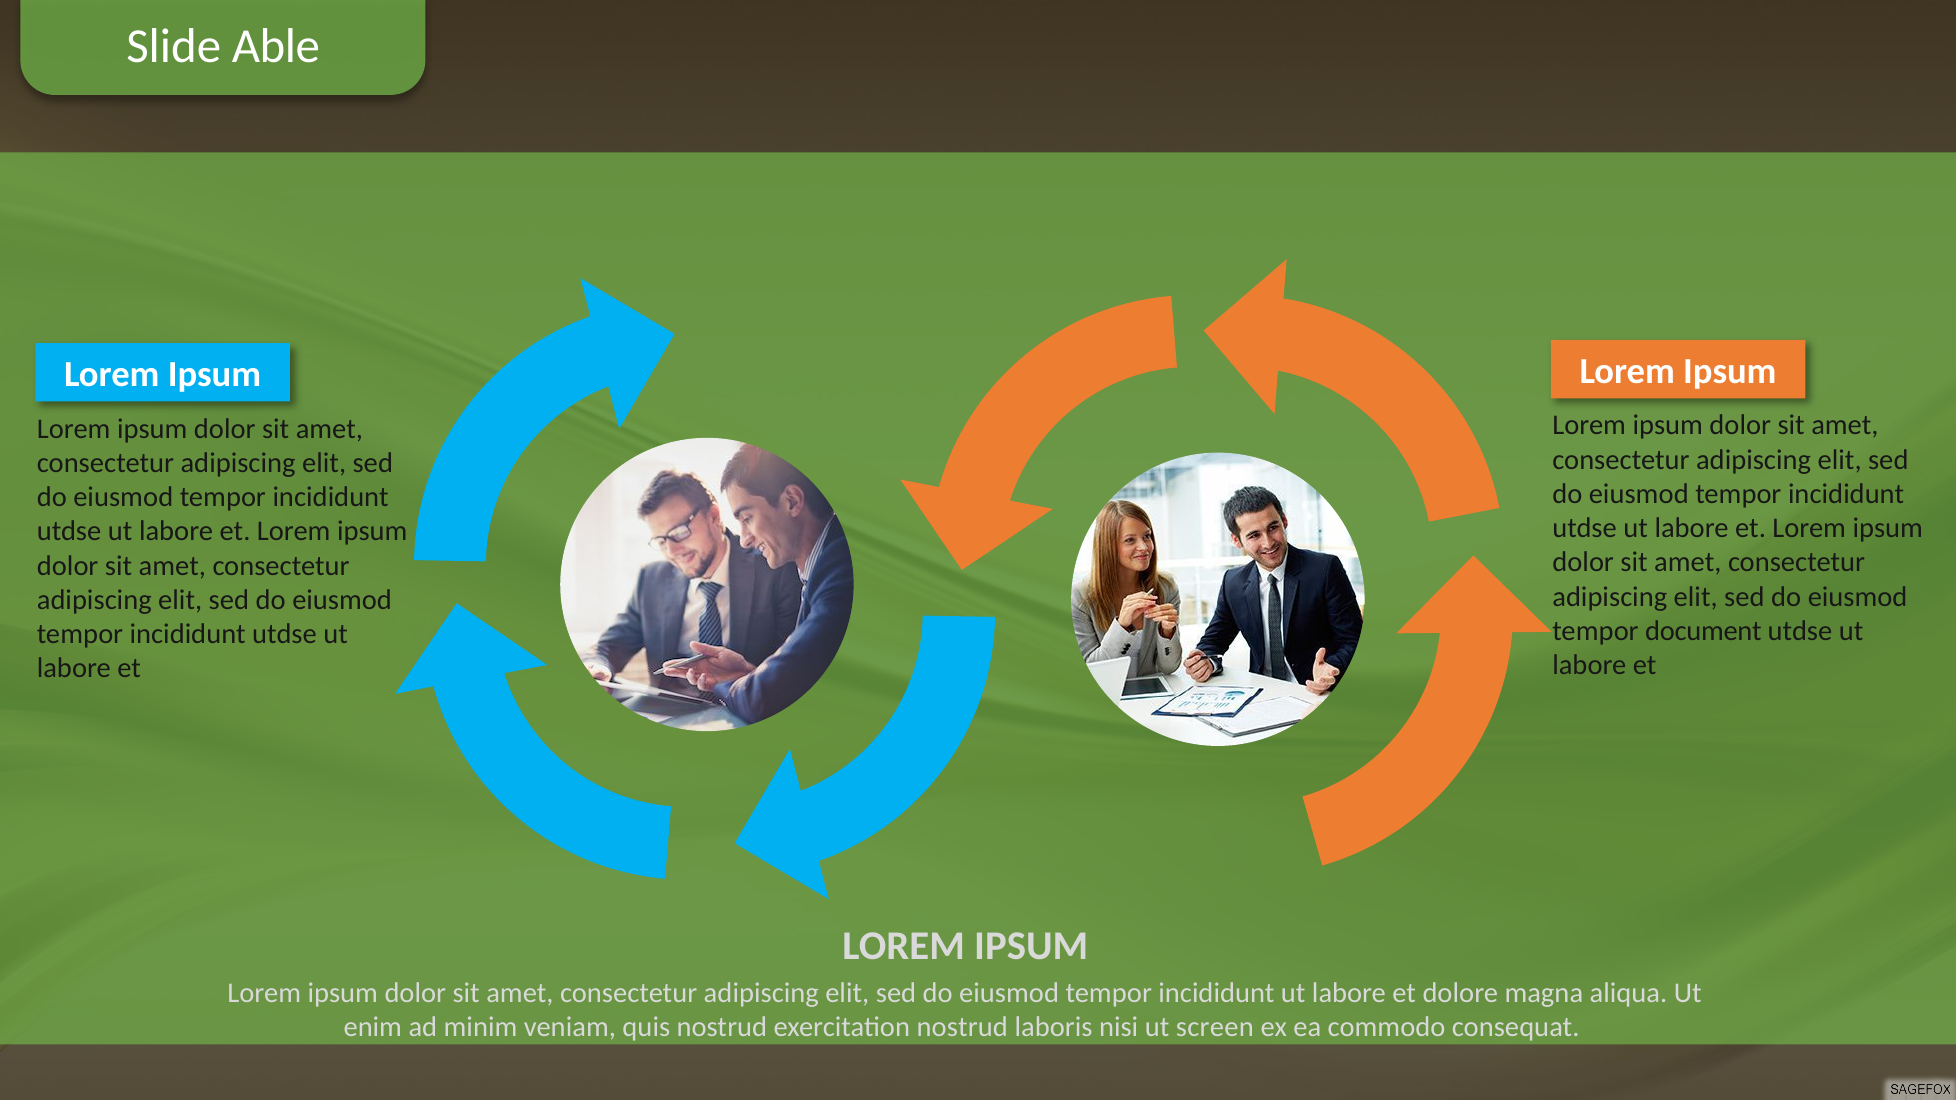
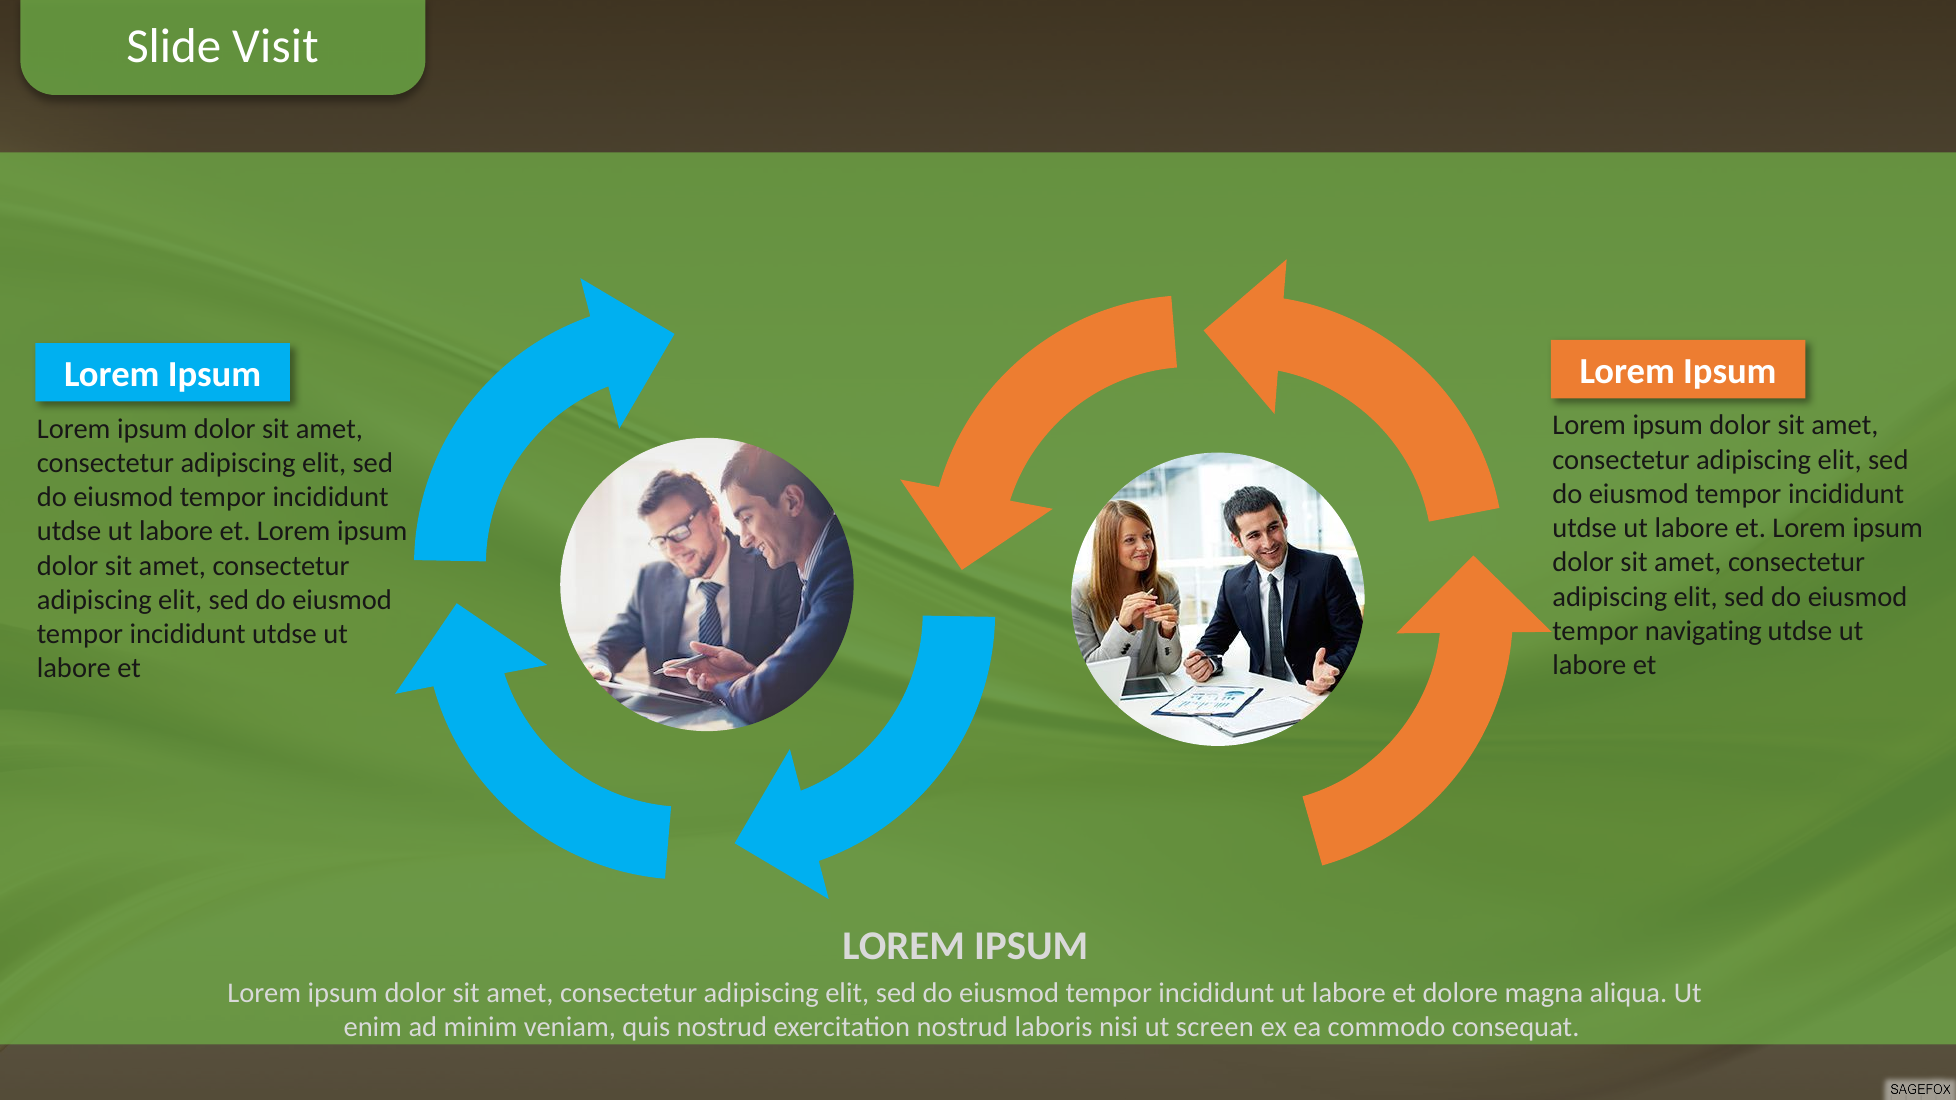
Able: Able -> Visit (275, 46)
document: document -> navigating (1703, 631)
